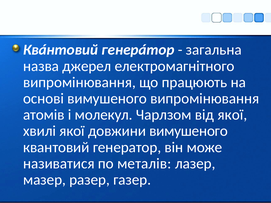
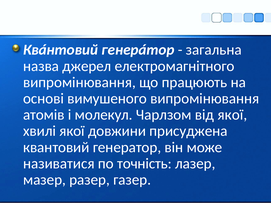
довжини вимушеного: вимушеного -> присуджена (188, 131)
металів: металів -> точність (144, 164)
